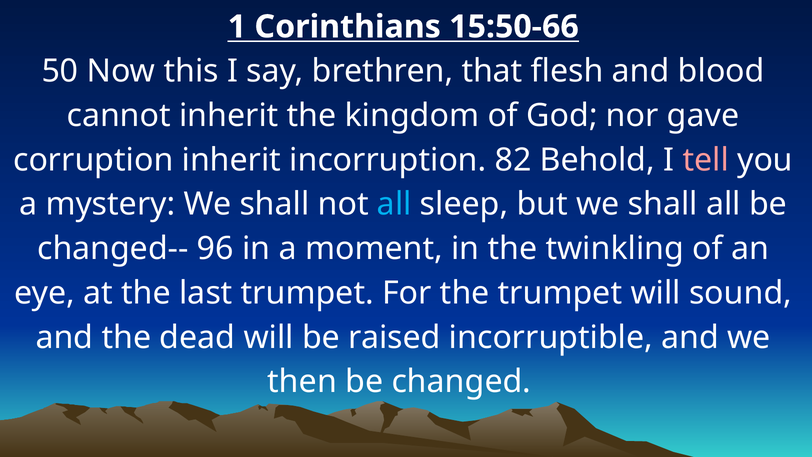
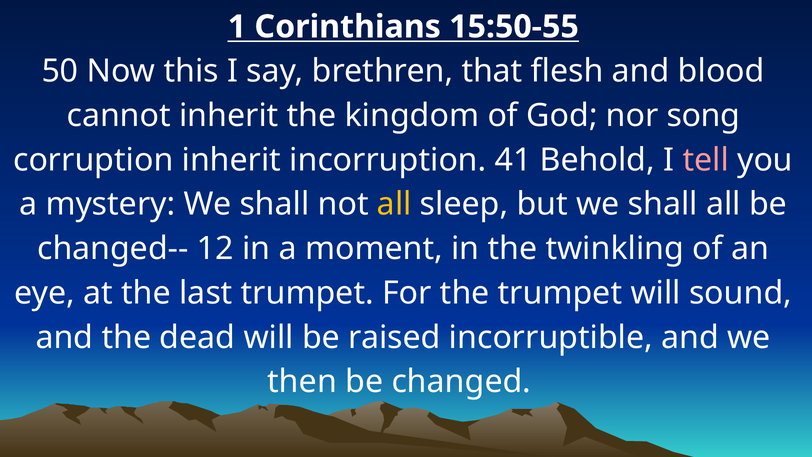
15:50-66: 15:50-66 -> 15:50-55 (514, 27)
gave: gave -> song (703, 115)
82: 82 -> 41 (513, 160)
all colour: light blue -> yellow (394, 204)
96: 96 -> 12 (215, 249)
